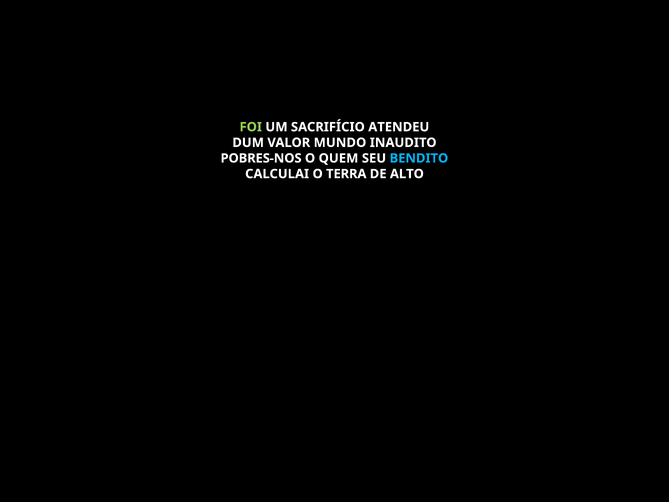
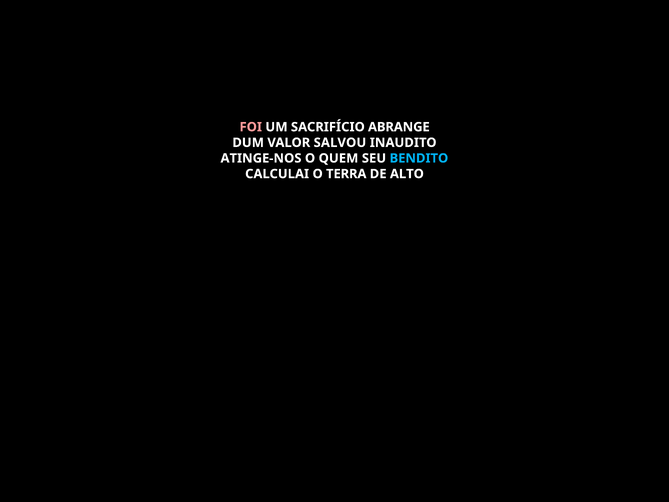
FOI colour: light green -> pink (251, 127)
ATENDEU: ATENDEU -> ABRANGE (399, 127)
MUNDO: MUNDO -> SALVOU (340, 143)
POBRES-NOS: POBRES-NOS -> ATINGE-NOS (261, 158)
